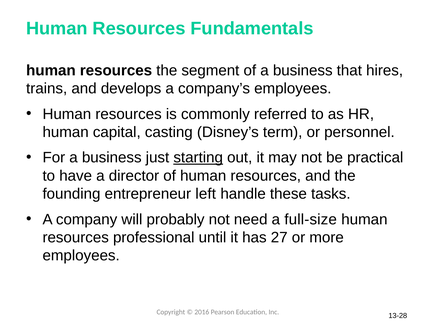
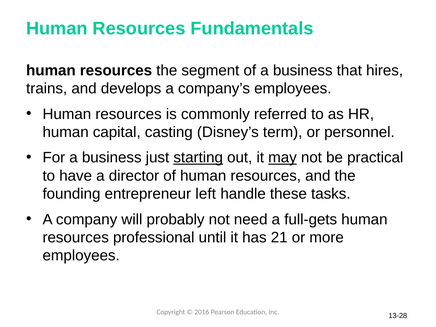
may underline: none -> present (282, 158)
full-size: full-size -> full-gets (311, 219)
27: 27 -> 21 (279, 237)
